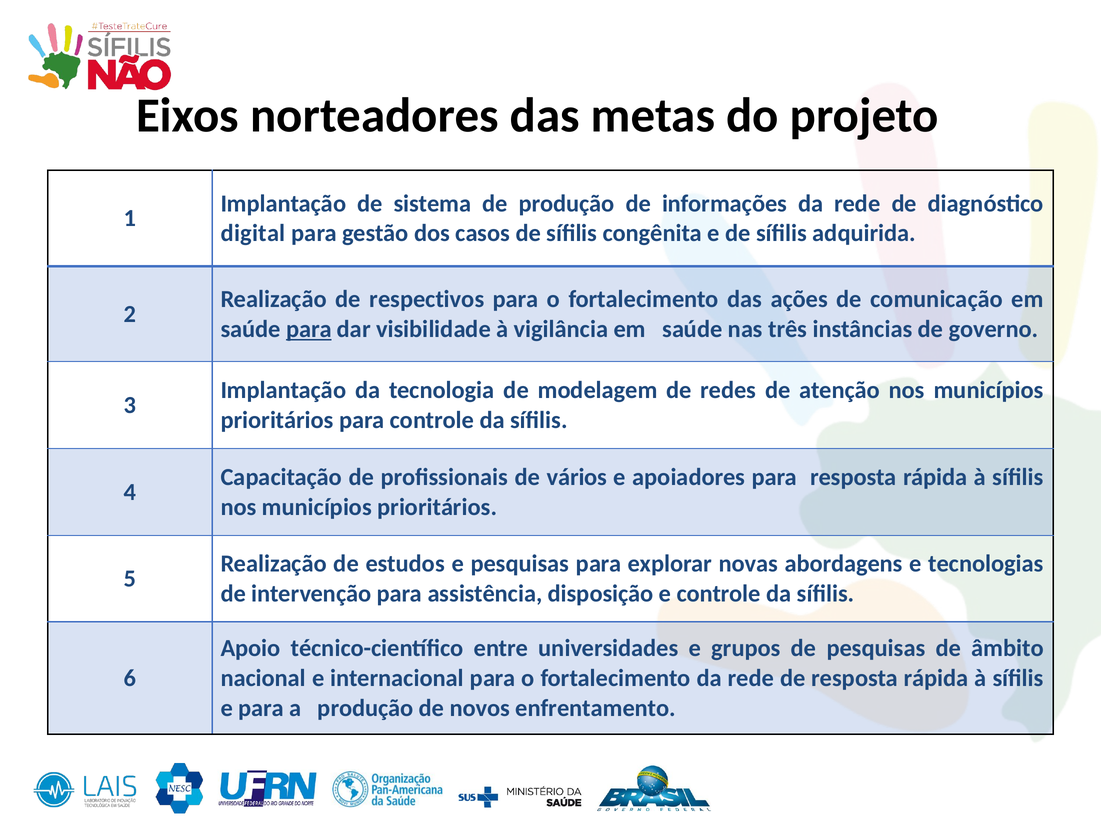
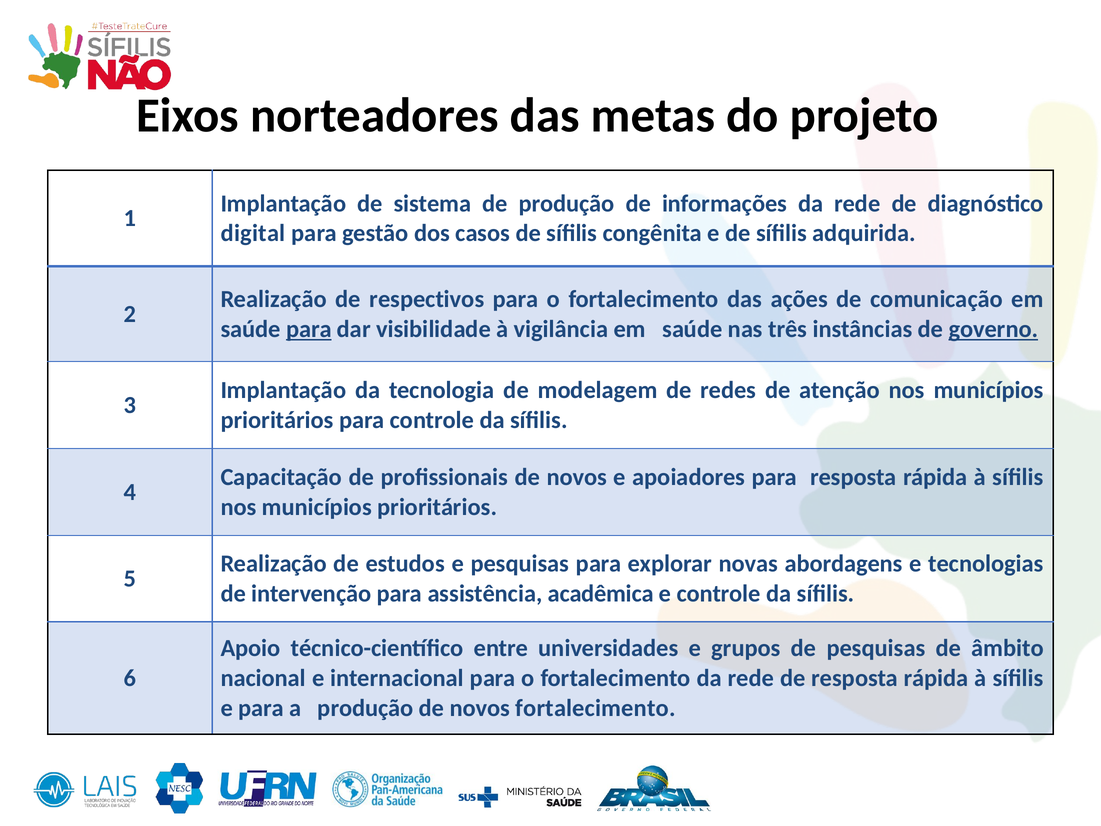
governo underline: none -> present (993, 329)
profissionais de vários: vários -> novos (577, 477)
disposição: disposição -> acadêmica (601, 594)
novos enfrentamento: enfrentamento -> fortalecimento (596, 708)
